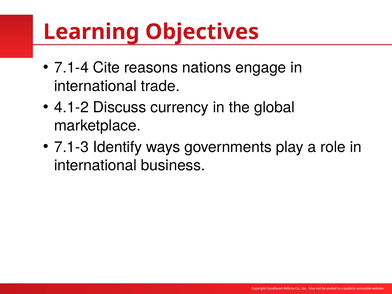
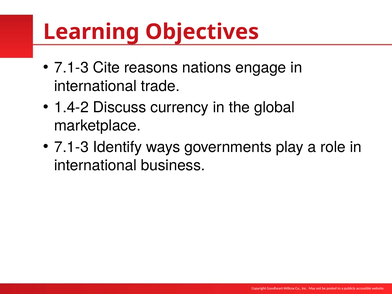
7.1-4: 7.1-4 -> 7.1-3 (71, 68)
4.1-2: 4.1-2 -> 1.4-2 (71, 107)
